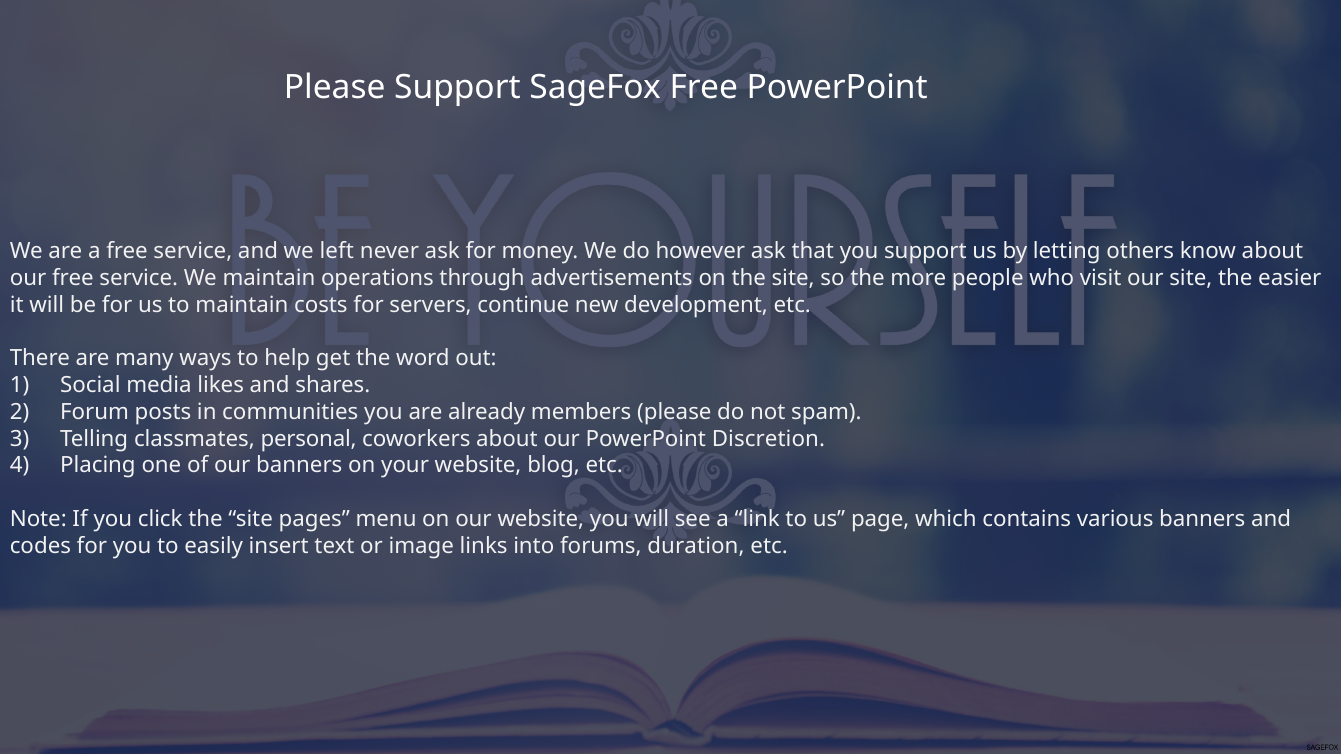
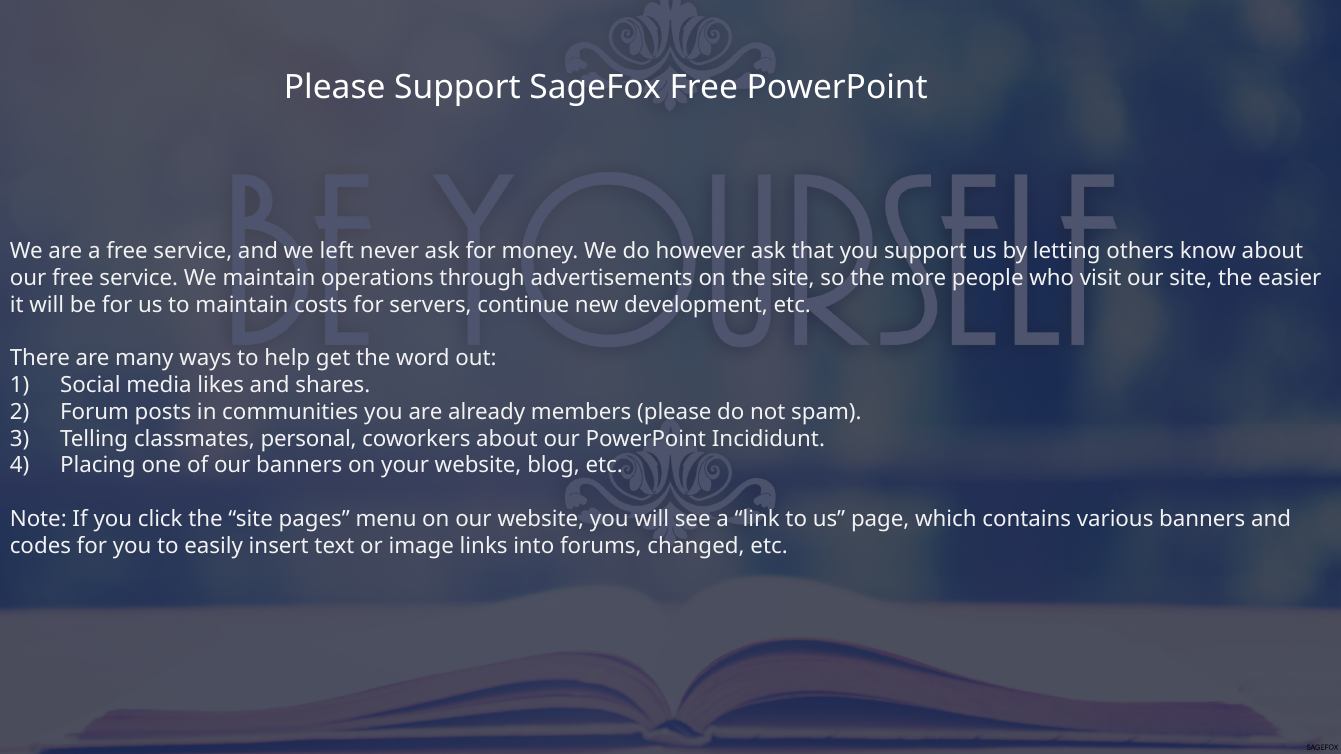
Discretion: Discretion -> Incididunt (768, 439)
duration: duration -> changed (696, 546)
